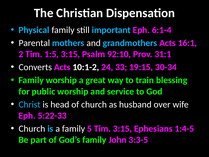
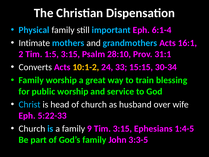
Parental: Parental -> Intimate (34, 43)
92:10: 92:10 -> 28:10 (119, 54)
10:1-2 colour: white -> yellow (86, 67)
19:15: 19:15 -> 15:15 (141, 67)
5: 5 -> 9 (89, 128)
